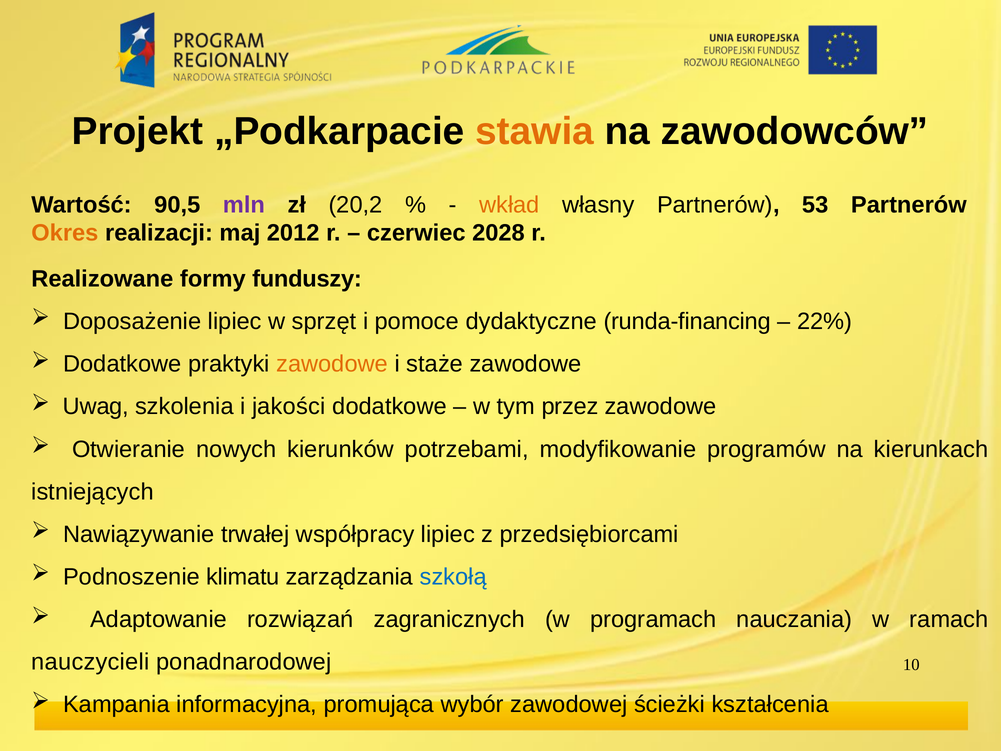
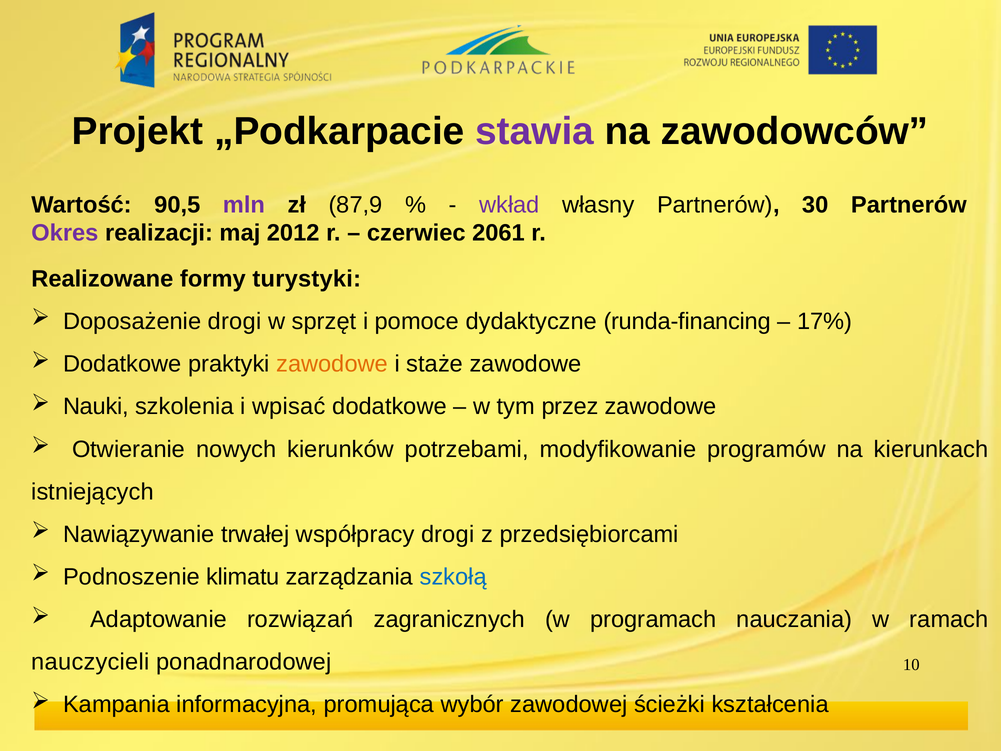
stawia colour: orange -> purple (535, 131)
20,2: 20,2 -> 87,9 (356, 205)
wkład colour: orange -> purple (509, 205)
53: 53 -> 30 (815, 205)
Okres colour: orange -> purple (65, 233)
2028: 2028 -> 2061 (498, 233)
funduszy: funduszy -> turystyki (307, 279)
Doposażenie lipiec: lipiec -> drogi (235, 321)
22%: 22% -> 17% (825, 321)
Uwag: Uwag -> Nauki (96, 407)
jakości: jakości -> wpisać (289, 407)
współpracy lipiec: lipiec -> drogi (448, 534)
